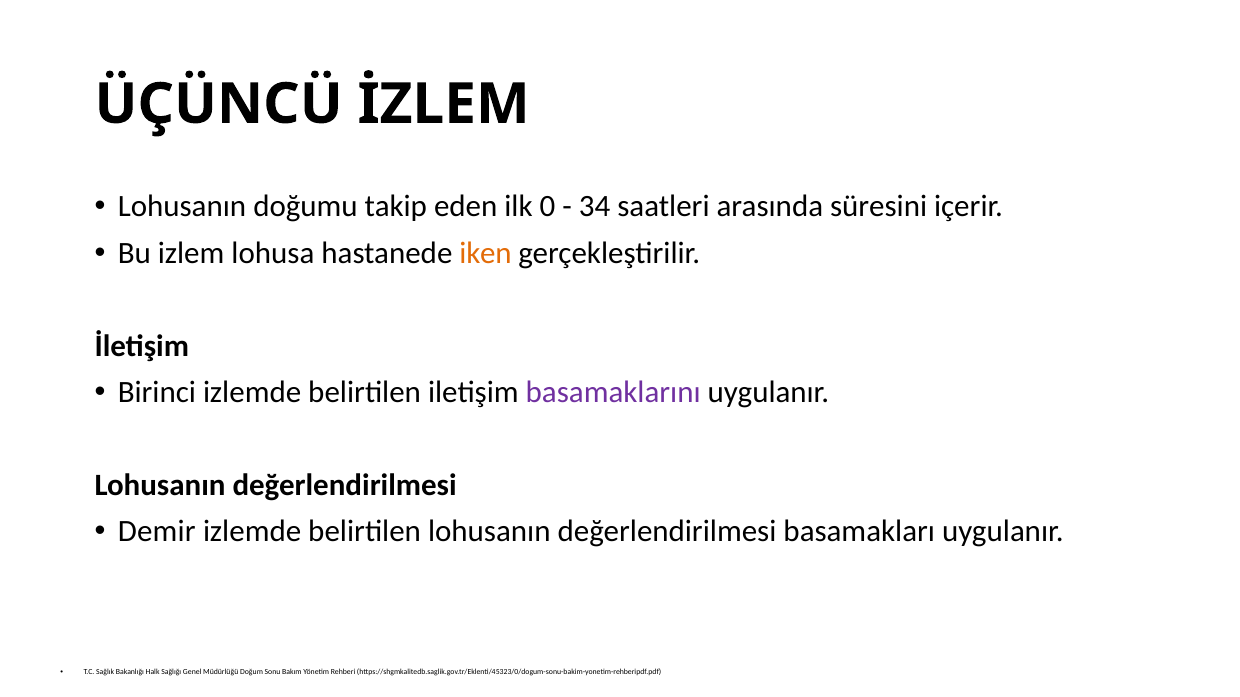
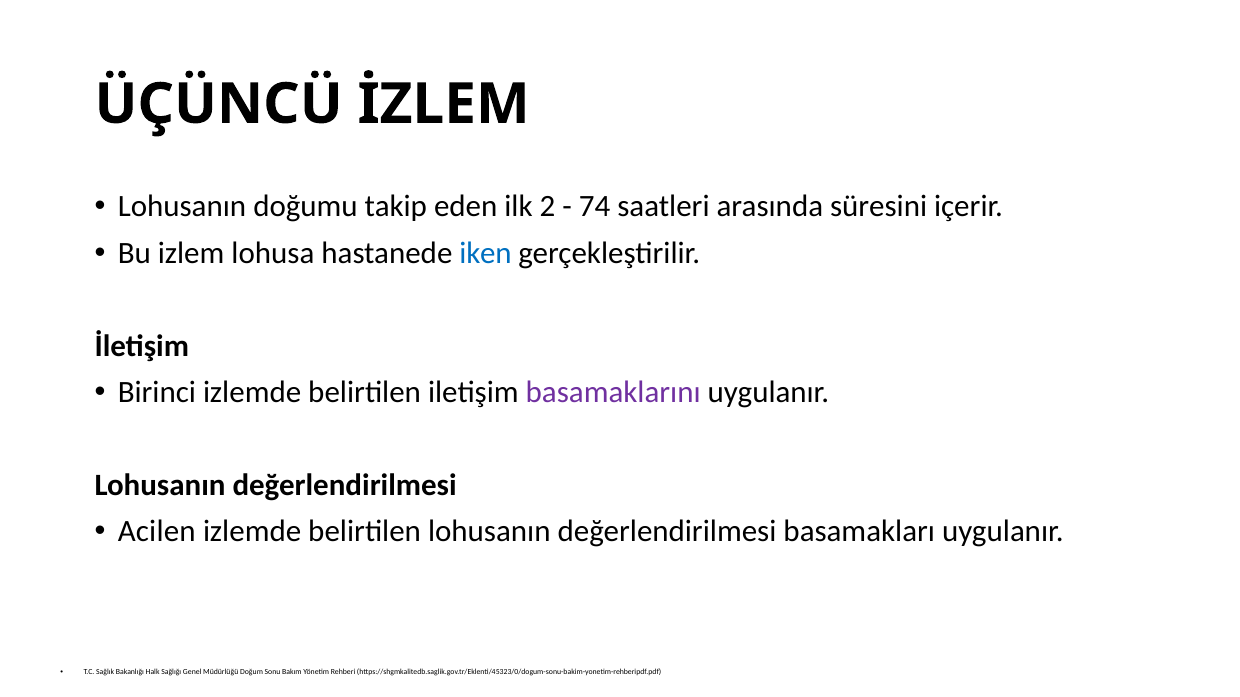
0: 0 -> 2 (548, 207)
34: 34 -> 74 (595, 207)
iken colour: orange -> blue (486, 253)
Demir: Demir -> Acilen (157, 532)
